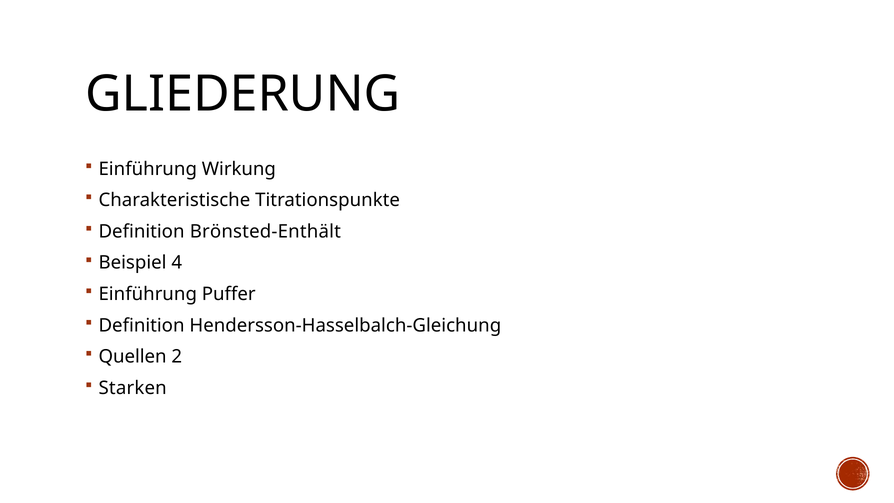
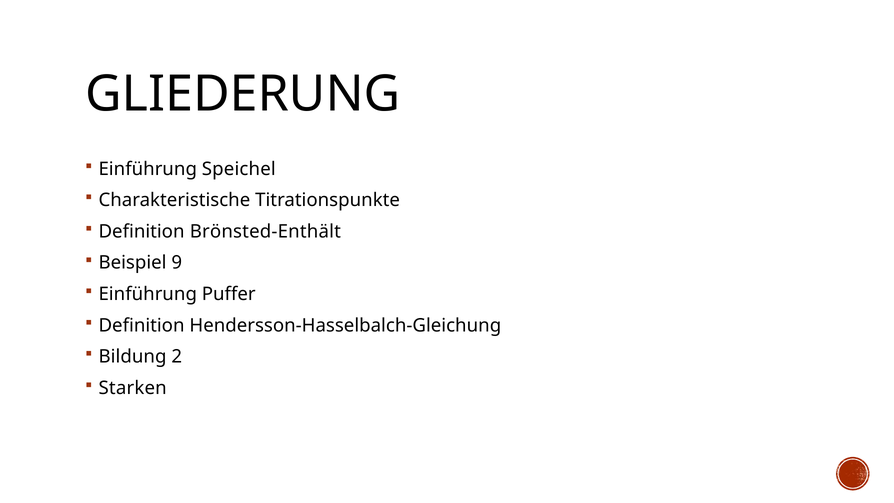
Wirkung: Wirkung -> Speichel (239, 169)
4: 4 -> 9 (177, 263)
Quellen: Quellen -> Bildung (133, 357)
